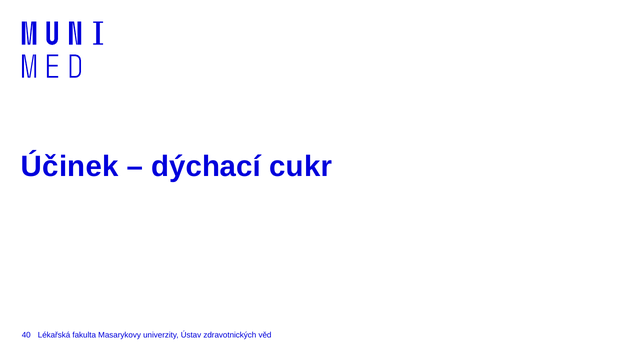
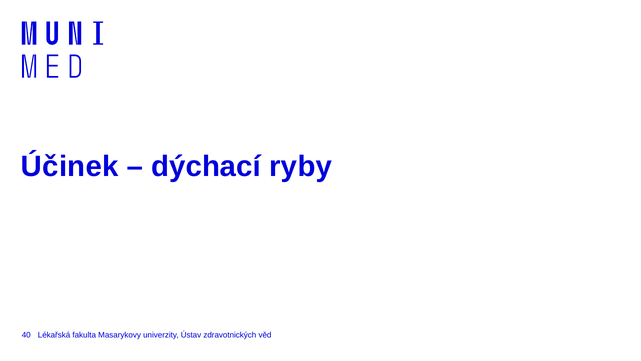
cukr: cukr -> ryby (301, 166)
